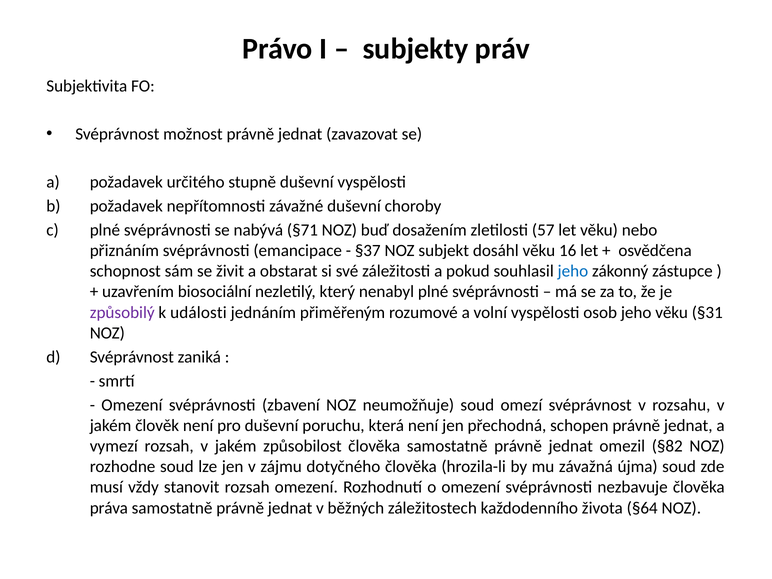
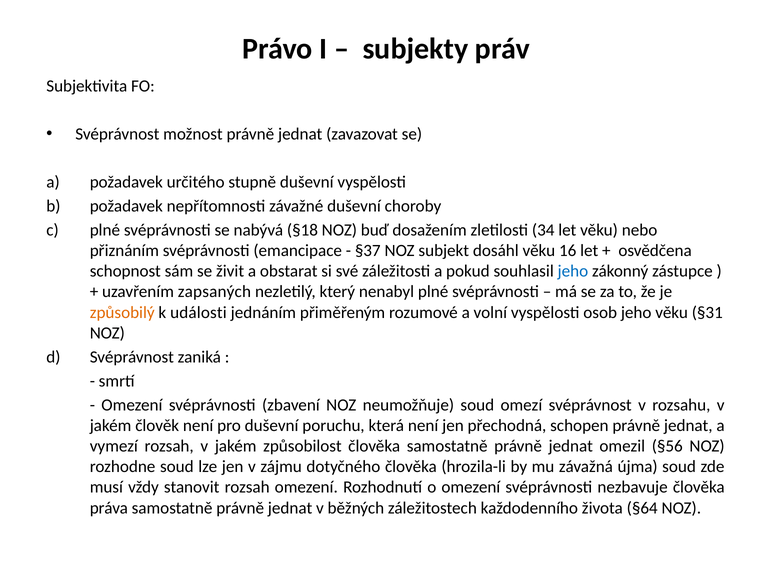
§71: §71 -> §18 (302, 230)
57: 57 -> 34 (543, 230)
biosociální: biosociální -> zapsaných (214, 292)
způsobilý colour: purple -> orange (122, 312)
§82: §82 -> §56 (667, 446)
